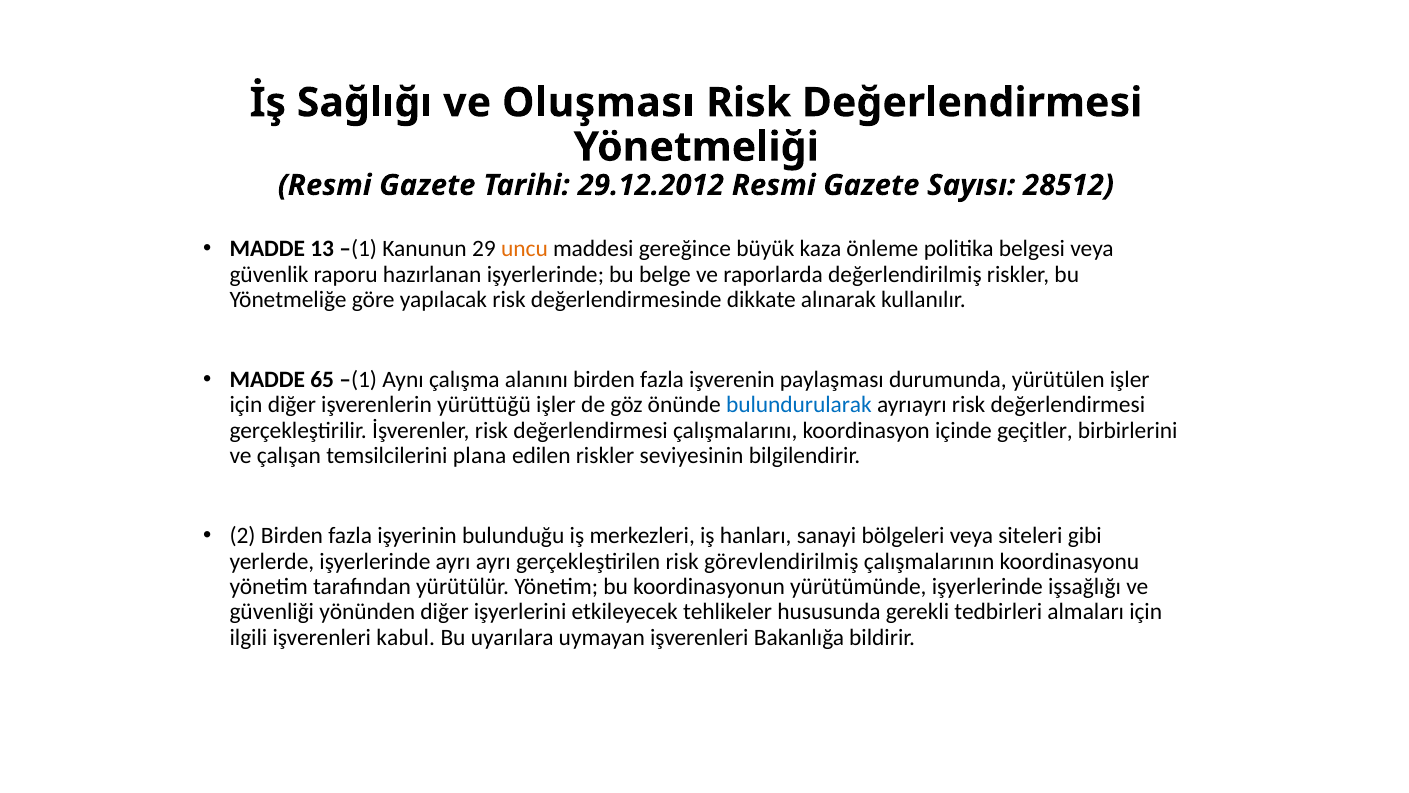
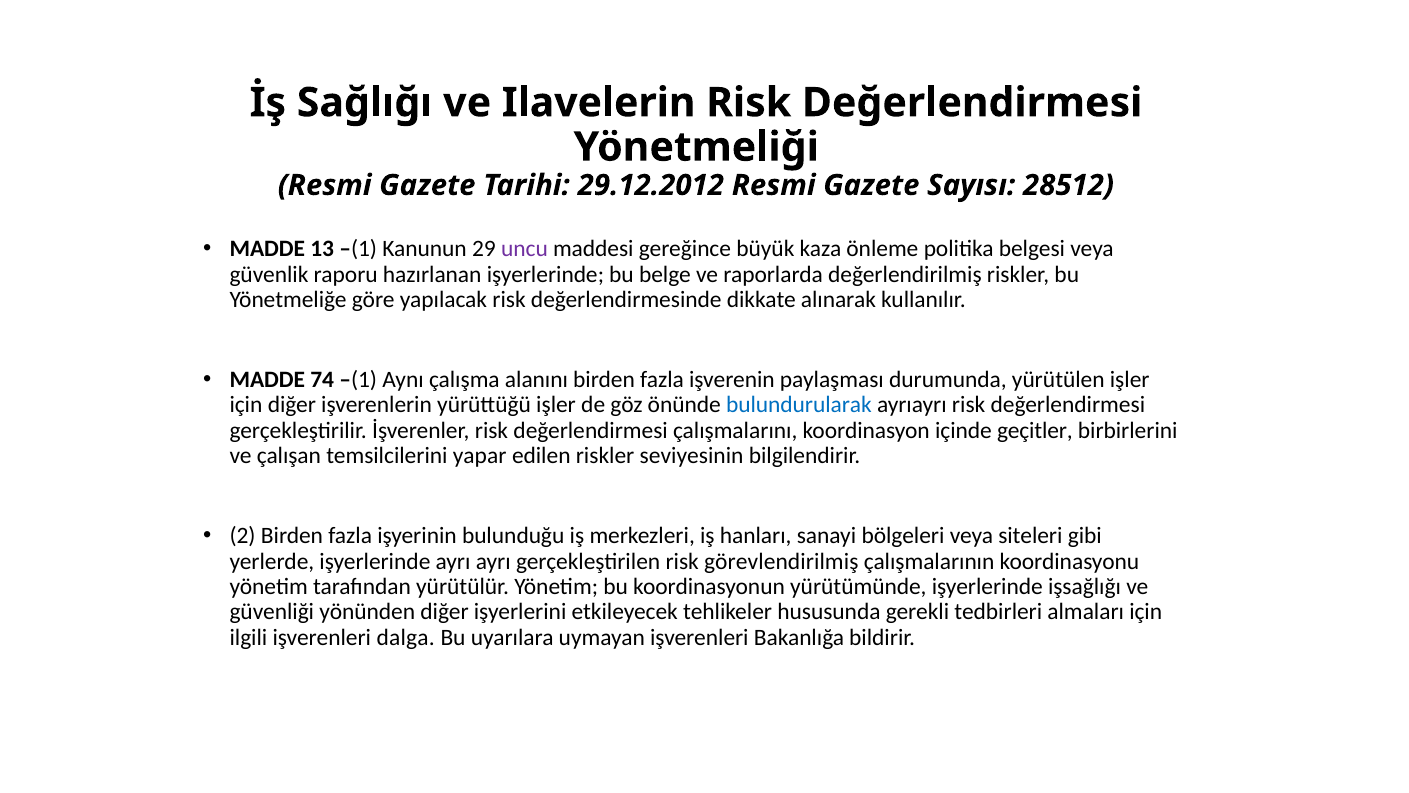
Oluşması: Oluşması -> Ilavelerin (599, 103)
uncu colour: orange -> purple (524, 249)
65: 65 -> 74 (322, 380)
plana: plana -> yapar (480, 456)
kabul: kabul -> dalga (406, 637)
